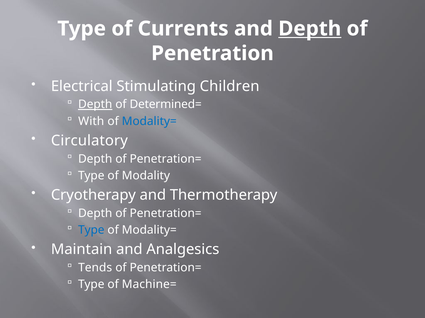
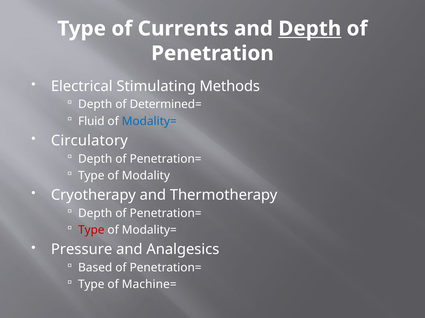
Children: Children -> Methods (230, 86)
Depth underline: present -> none (95, 105)
With: With -> Fluid (91, 121)
Type colour: blue -> red (91, 231)
Maintain: Maintain -> Pressure (82, 250)
Tends: Tends -> Based (95, 268)
